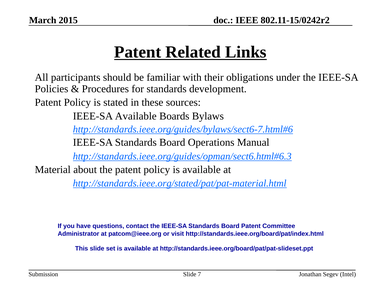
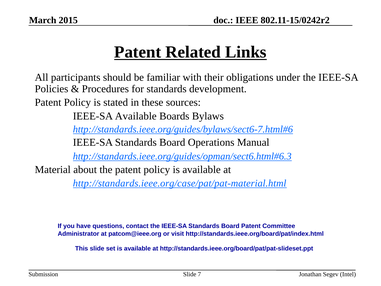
http://standards.ieee.org/stated/pat/pat-material.html: http://standards.ieee.org/stated/pat/pat-material.html -> http://standards.ieee.org/case/pat/pat-material.html (180, 183)
